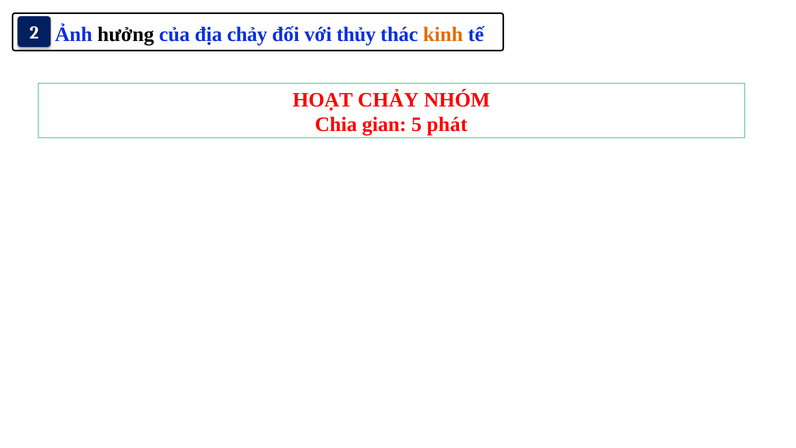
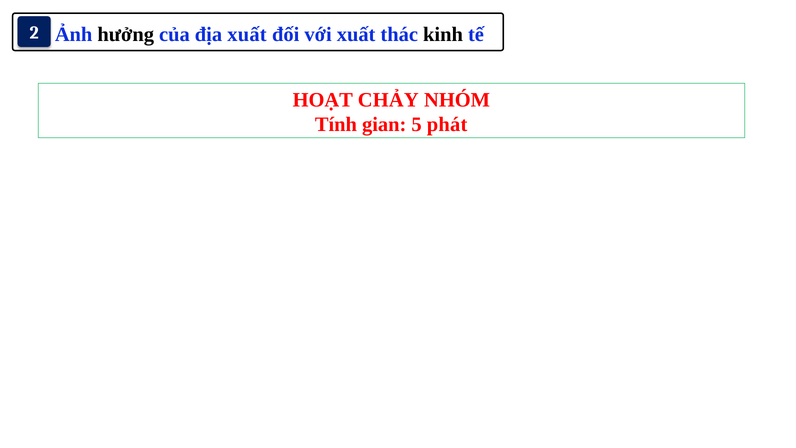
địa chảy: chảy -> xuất (247, 34)
với thủy: thủy -> xuất (356, 34)
kinh colour: orange -> black (443, 34)
Chia: Chia -> Tính (336, 124)
